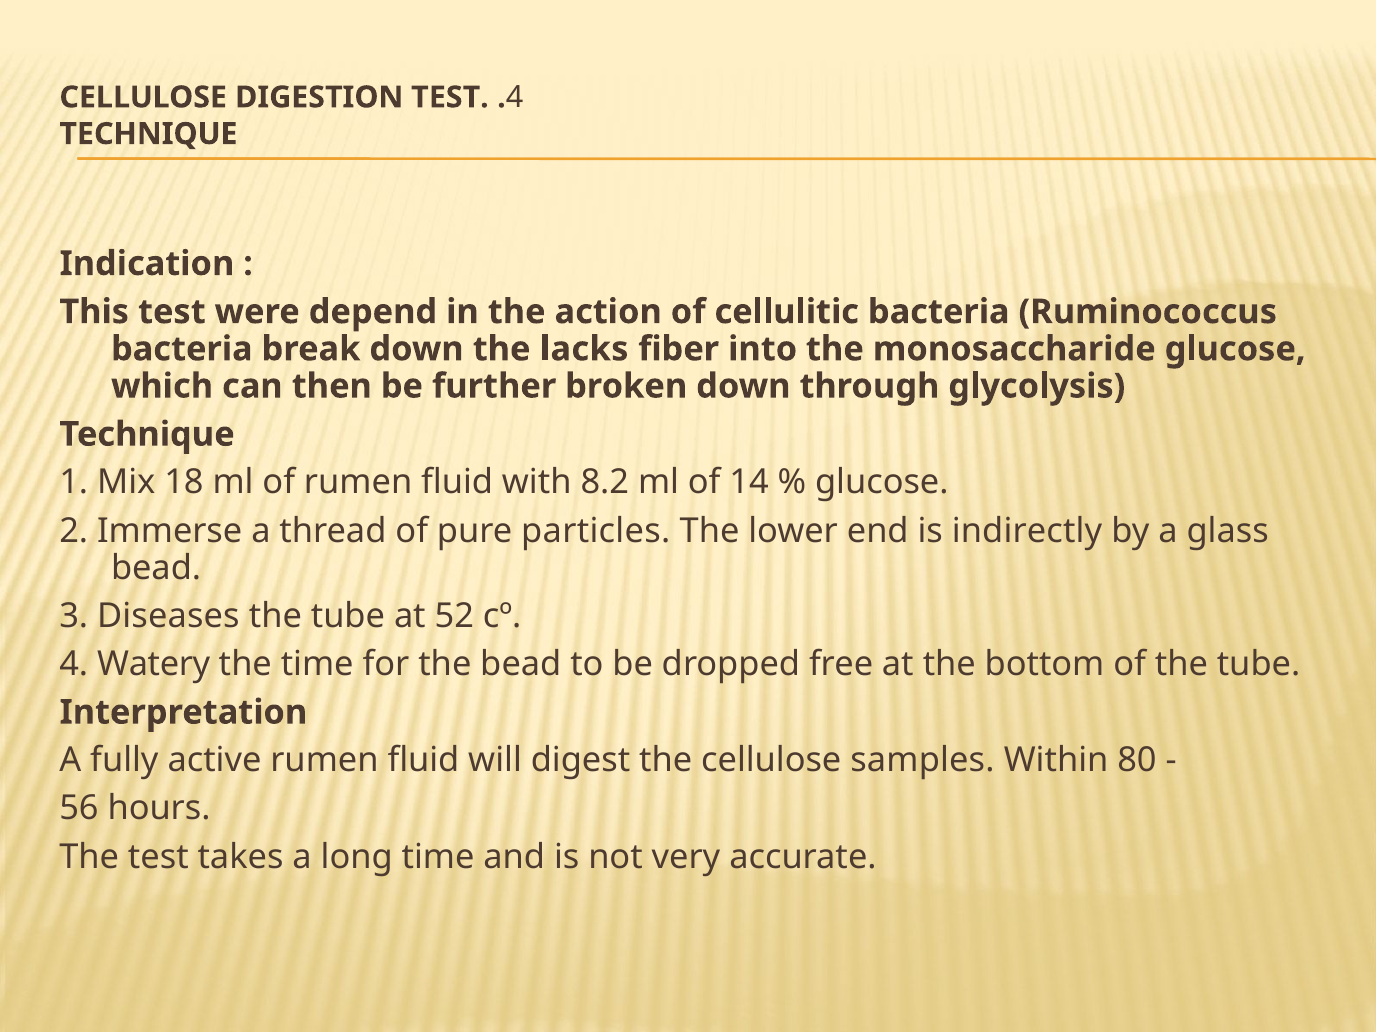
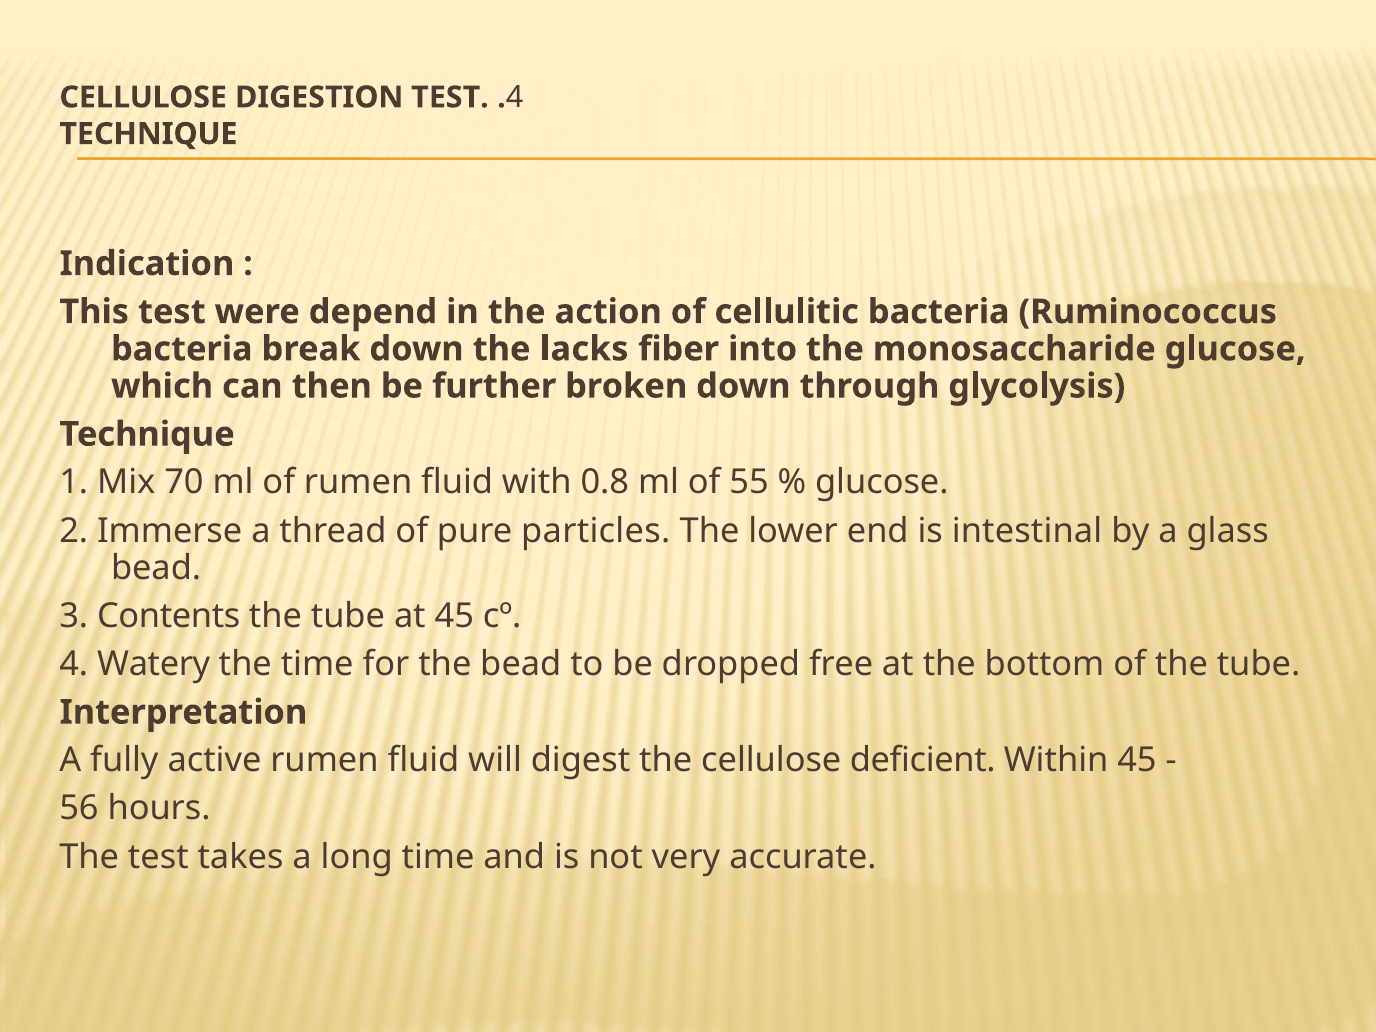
18: 18 -> 70 (184, 482)
8.2: 8.2 -> 0.8 (605, 482)
14: 14 -> 55 (749, 482)
indirectly: indirectly -> intestinal (1027, 531)
Diseases: Diseases -> Contents (169, 616)
at 52: 52 -> 45 (454, 616)
samples: samples -> deficient (923, 760)
Within 80: 80 -> 45 (1137, 760)
